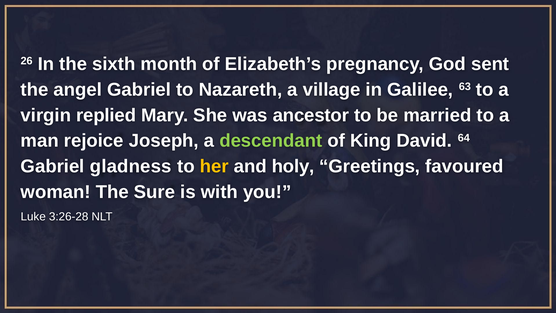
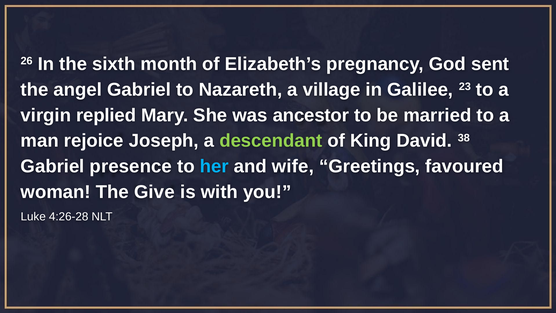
63: 63 -> 23 (465, 87)
64: 64 -> 38 (464, 138)
gladness: gladness -> presence (131, 166)
her colour: yellow -> light blue (214, 166)
holy: holy -> wife (293, 166)
Sure: Sure -> Give (154, 192)
3:26-28: 3:26-28 -> 4:26-28 (69, 216)
